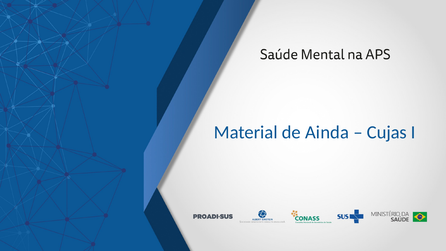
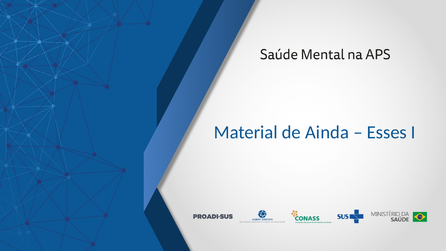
Cujas: Cujas -> Esses (387, 132)
